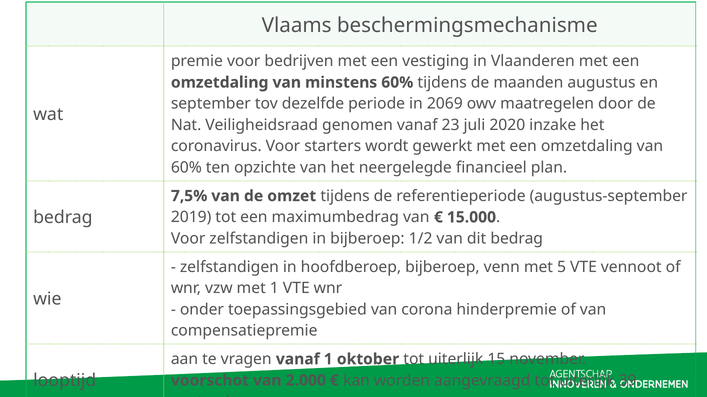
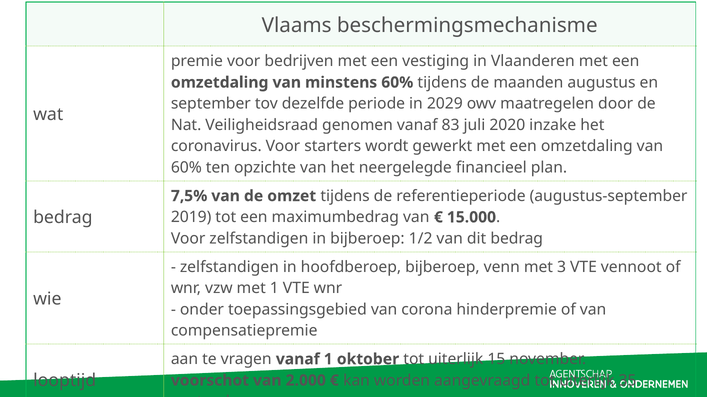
2069: 2069 -> 2029 (445, 104)
23: 23 -> 83 (451, 125)
5: 5 -> 3 (562, 267)
39: 39 -> 35 (627, 381)
